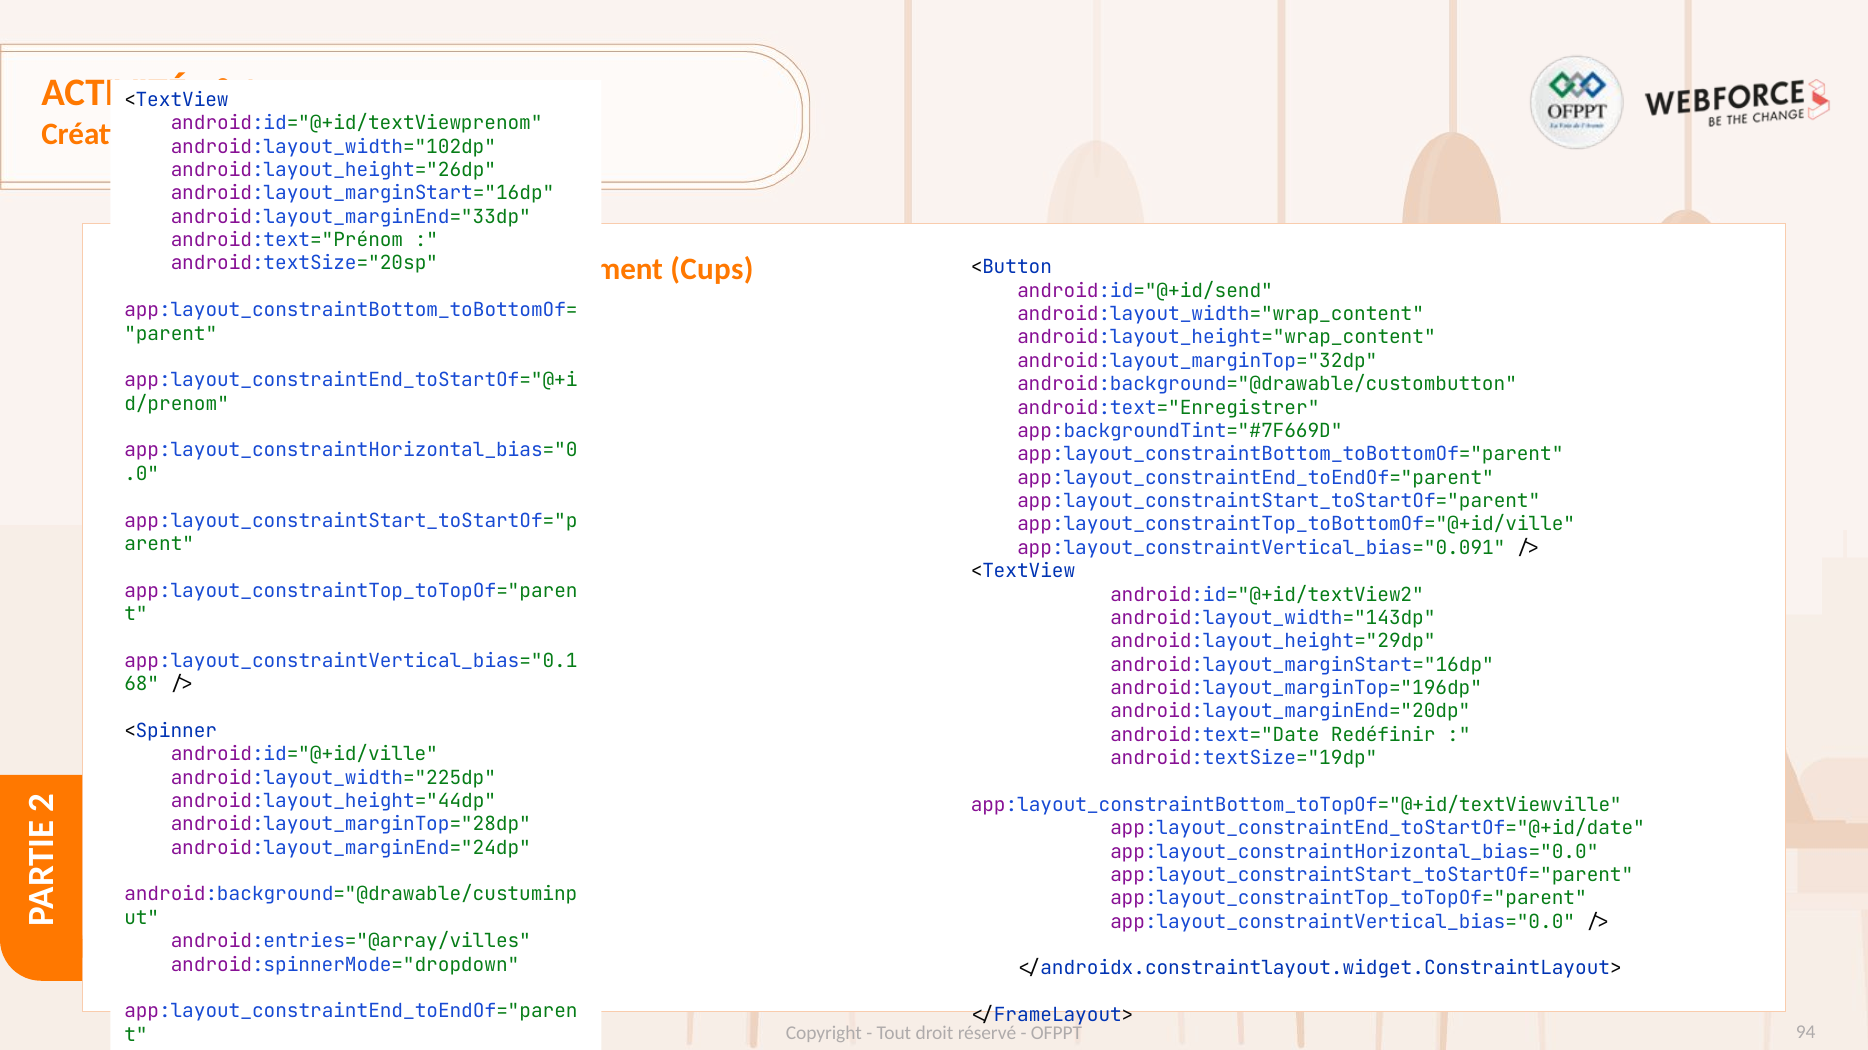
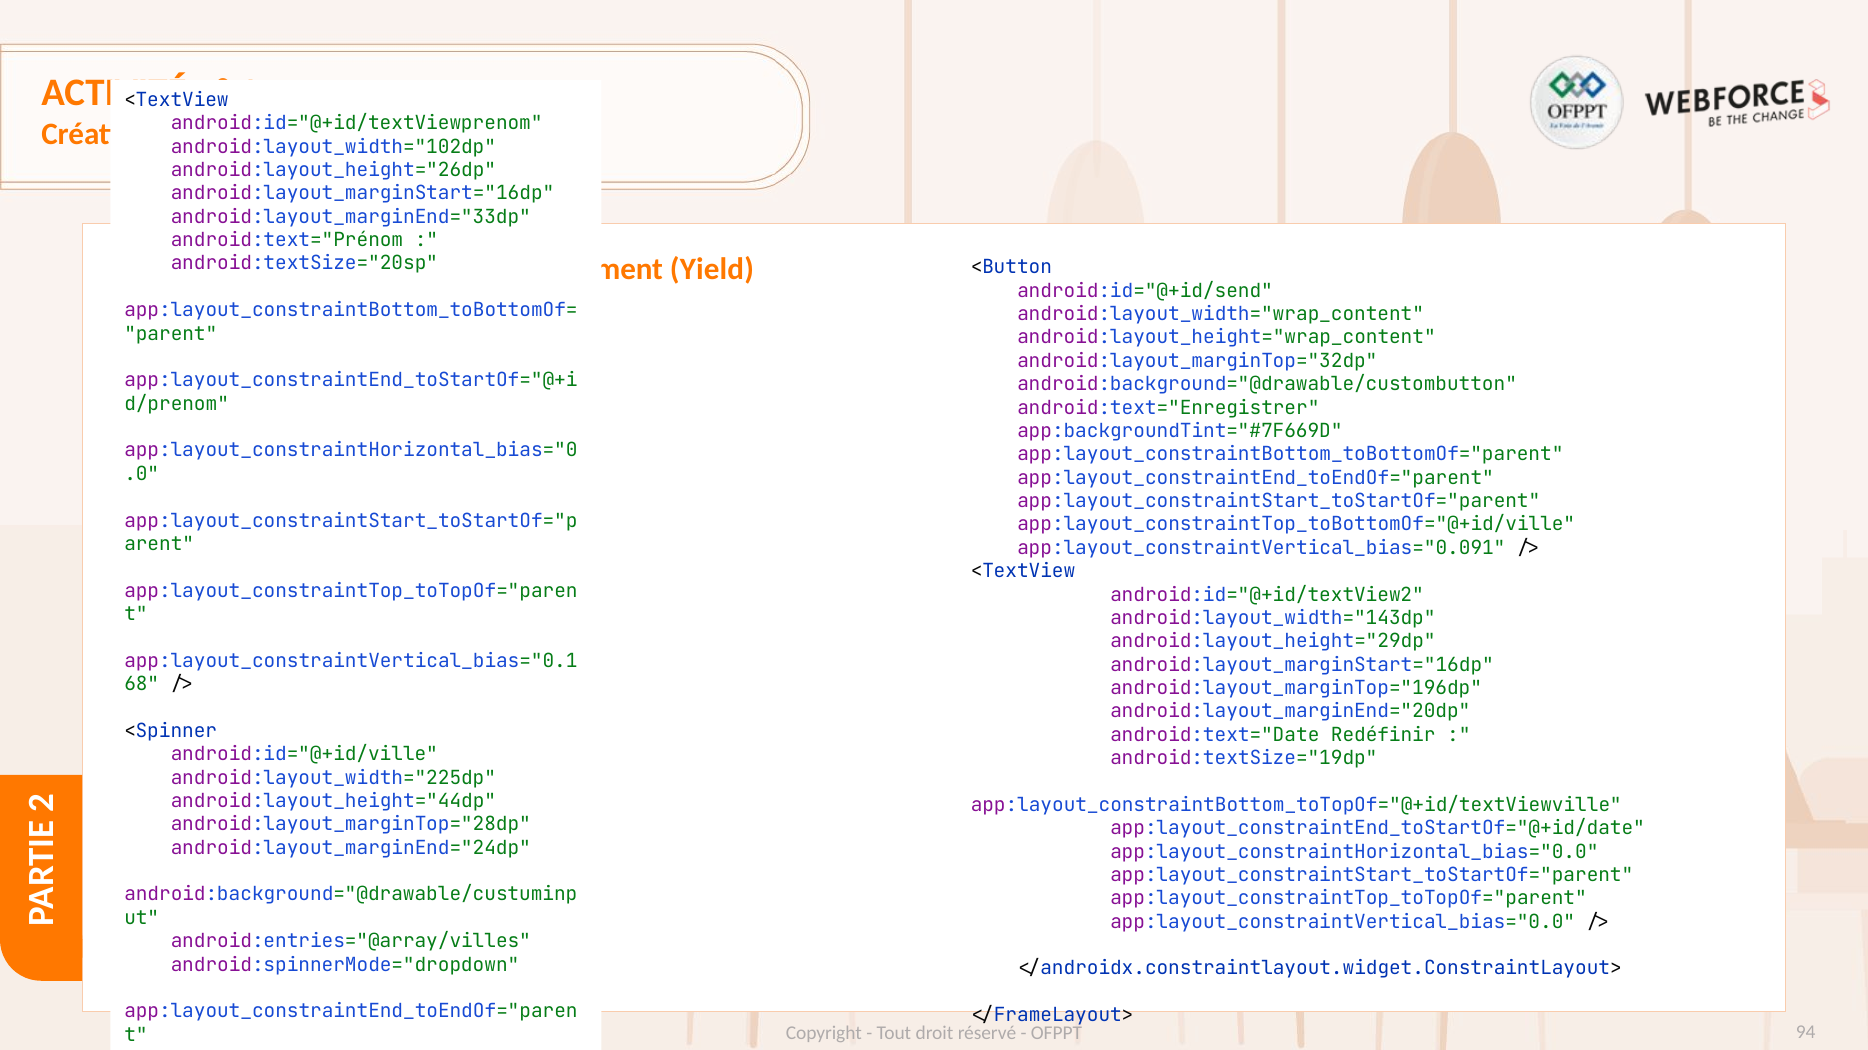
Cups: Cups -> Yield (712, 269)
